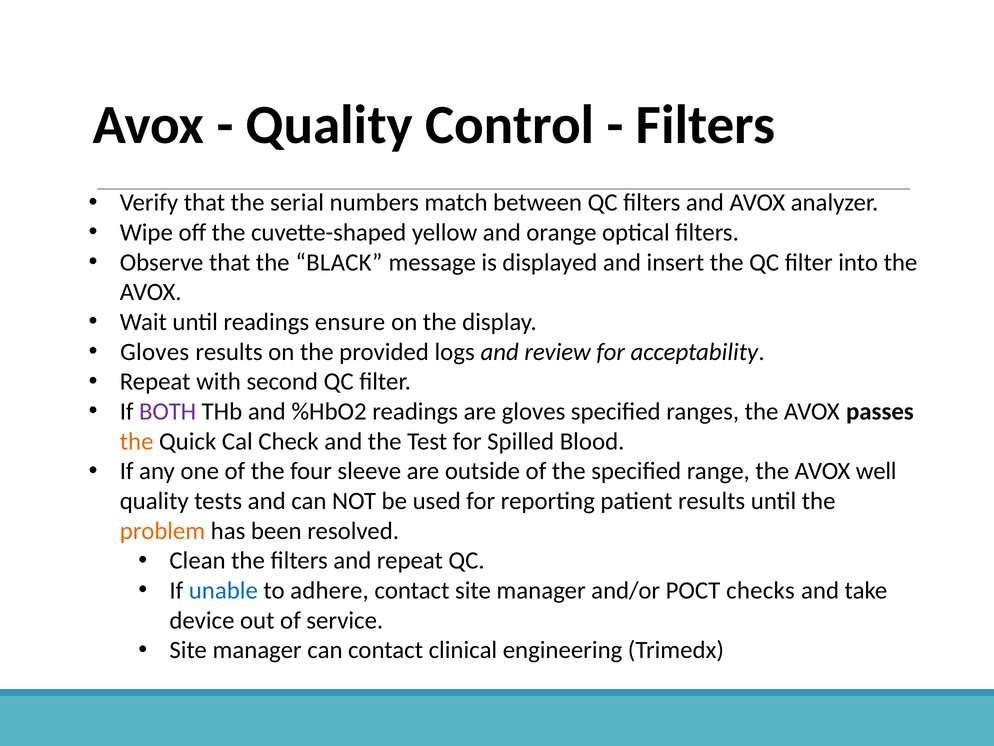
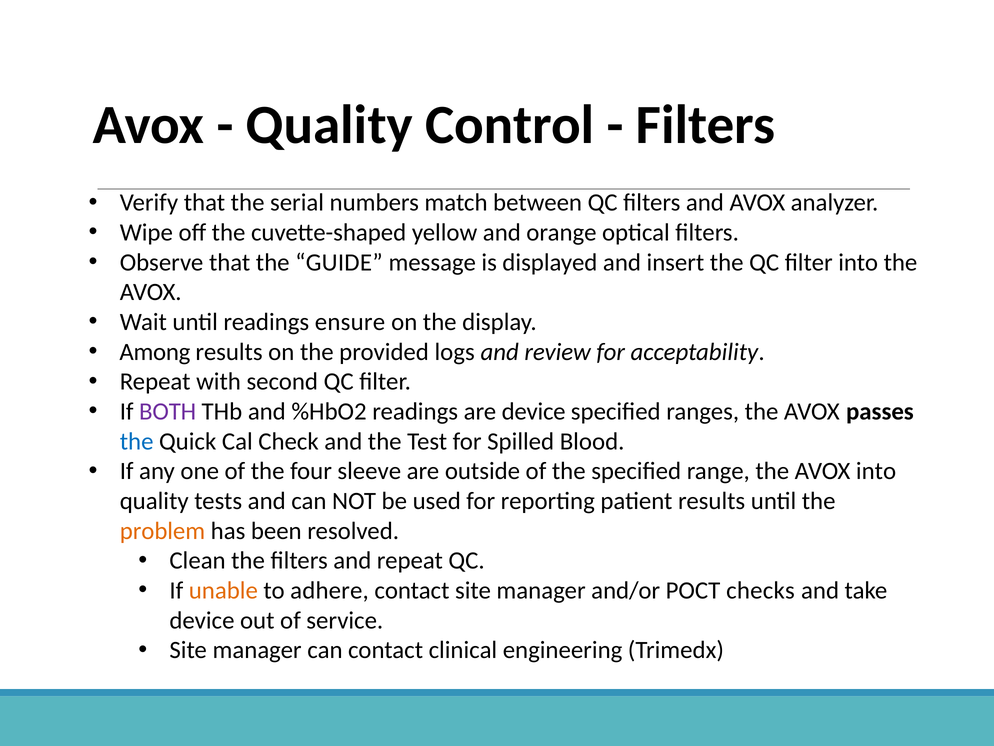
BLACK: BLACK -> GUIDE (339, 262)
Gloves: Gloves -> Among (155, 352)
are gloves: gloves -> device (534, 411)
the colour: orange -> blue (137, 441)
AVOX well: well -> into (876, 471)
unable colour: blue -> orange (223, 590)
